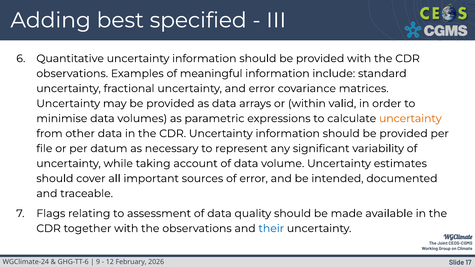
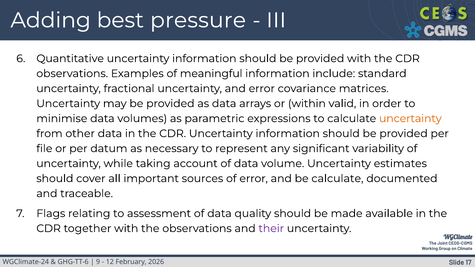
specified: specified -> pressure (198, 20)
be intended: intended -> calculate (337, 179)
their colour: blue -> purple (271, 229)
